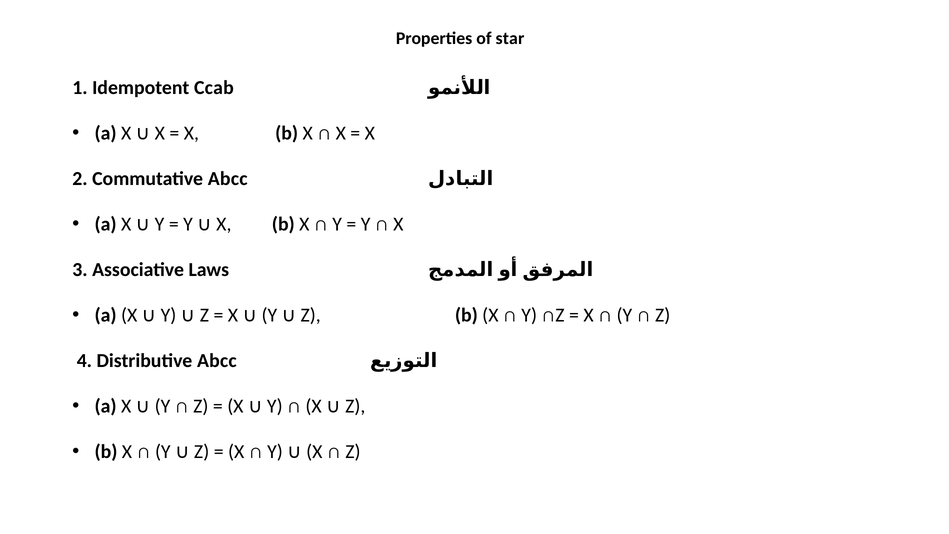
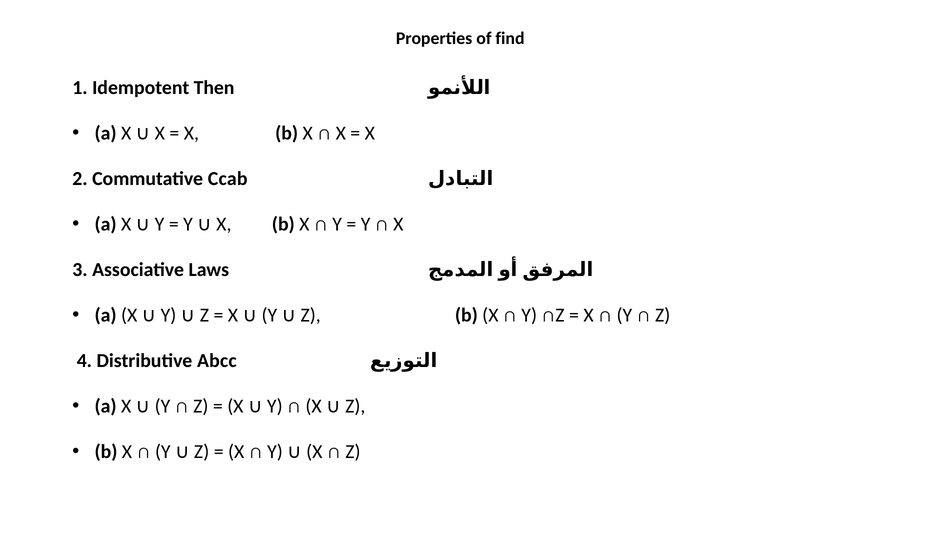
star: star -> find (510, 38)
Ccab: Ccab -> Then (214, 88)
Commutative Abcc: Abcc -> Ccab (228, 179)
